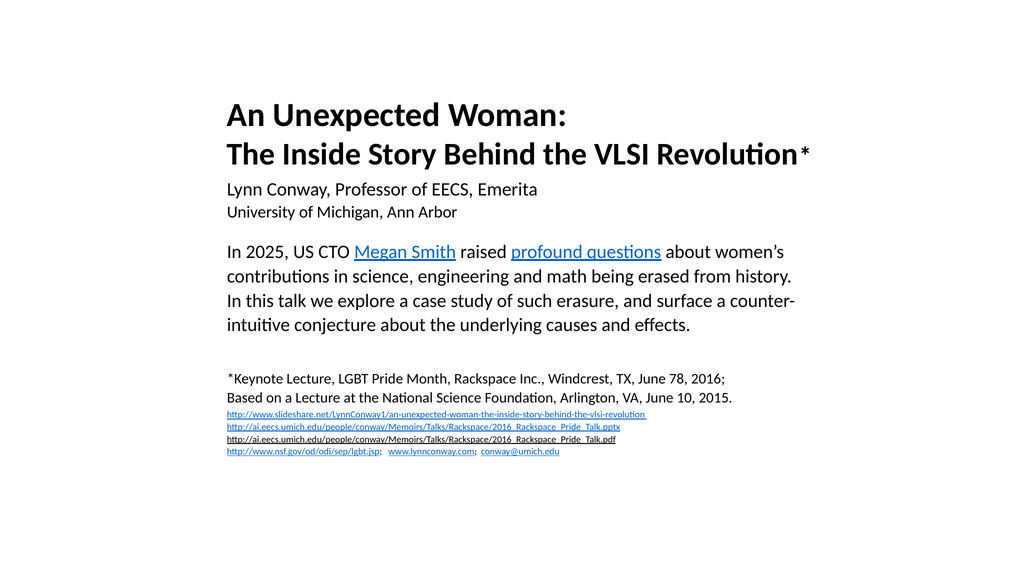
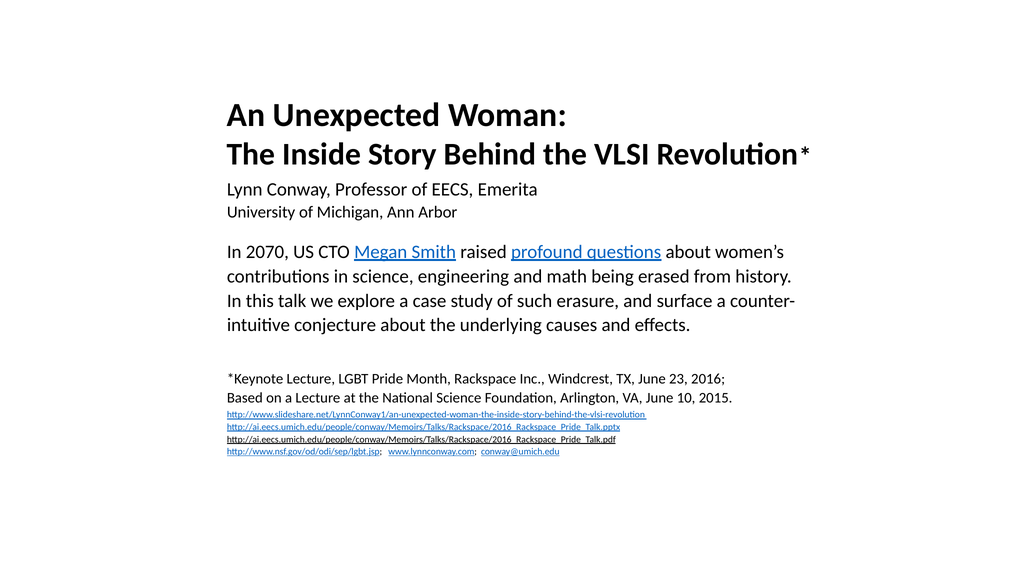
2025: 2025 -> 2070 (267, 252)
78: 78 -> 23 (678, 379)
